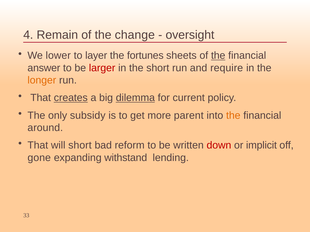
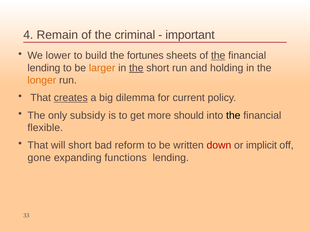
change: change -> criminal (135, 35)
oversight: oversight -> important (190, 35)
layer: layer -> build (96, 56)
answer: answer -> lending (44, 68)
larger colour: red -> orange (102, 68)
the underline: none -> present (136, 68)
require: require -> holding (227, 68)
dilemma underline: present -> none (135, 98)
parent: parent -> should (189, 116)
the colour: orange -> black (233, 116)
around: around -> flexible (45, 128)
withstand: withstand -> functions (126, 158)
